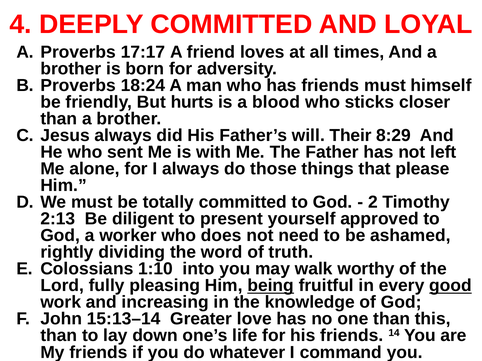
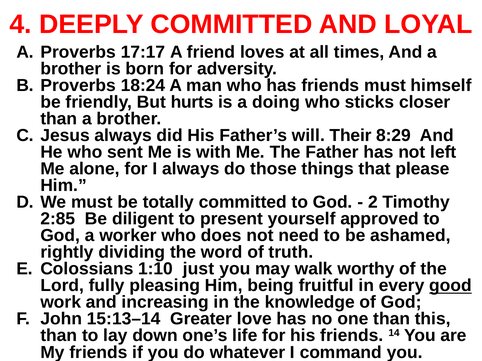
blood: blood -> doing (276, 102)
2:13: 2:13 -> 2:85 (58, 219)
into: into -> just (199, 269)
being underline: present -> none (271, 286)
